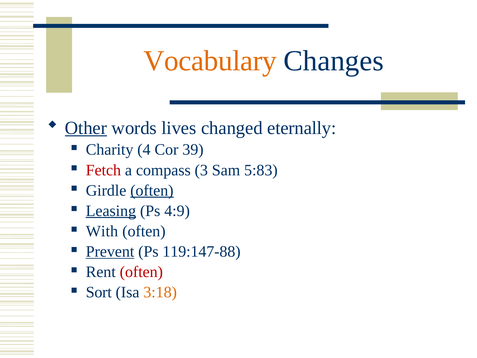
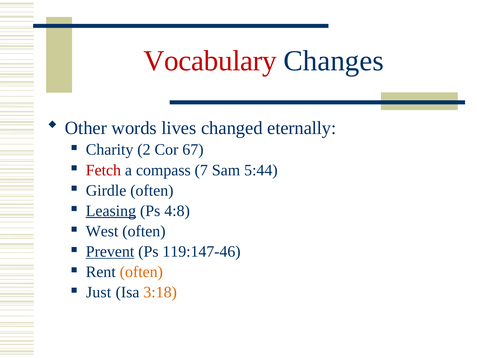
Vocabulary colour: orange -> red (210, 61)
Other underline: present -> none (86, 128)
4: 4 -> 2 (144, 150)
39: 39 -> 67 (193, 150)
3: 3 -> 7 (201, 170)
5:83: 5:83 -> 5:44 (261, 170)
often underline: present -> none (152, 190)
4:9: 4:9 -> 4:8 (177, 211)
With: With -> West (102, 231)
119:147-88: 119:147-88 -> 119:147-46 (202, 251)
often colour: red -> orange (141, 272)
Sort: Sort -> Just (99, 292)
